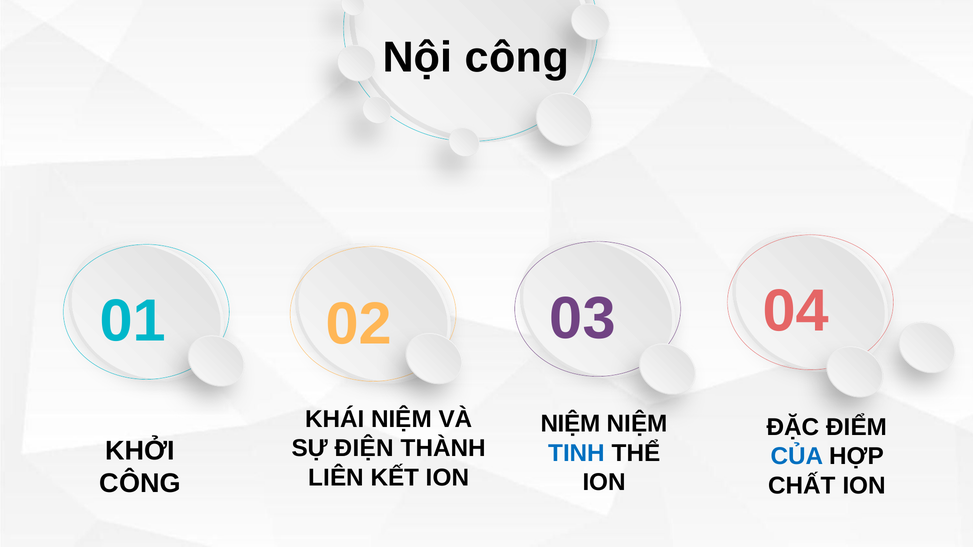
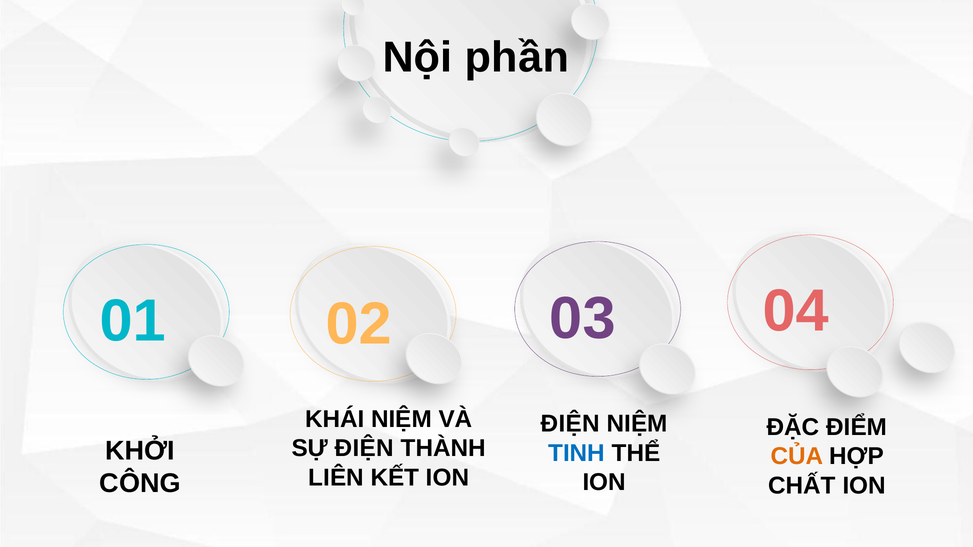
Nội công: công -> phần (517, 57)
NIỆM: NIỆM -> ĐIỆN (570, 424)
CỦA colour: blue -> orange (797, 457)
